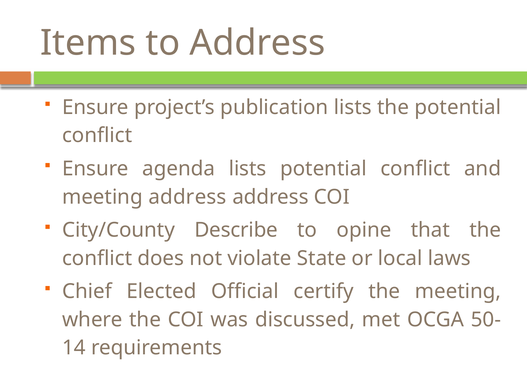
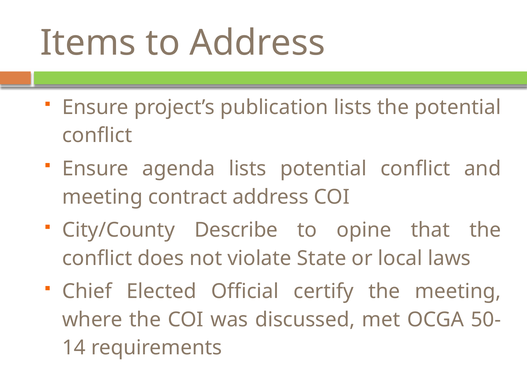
meeting address: address -> contract (188, 197)
